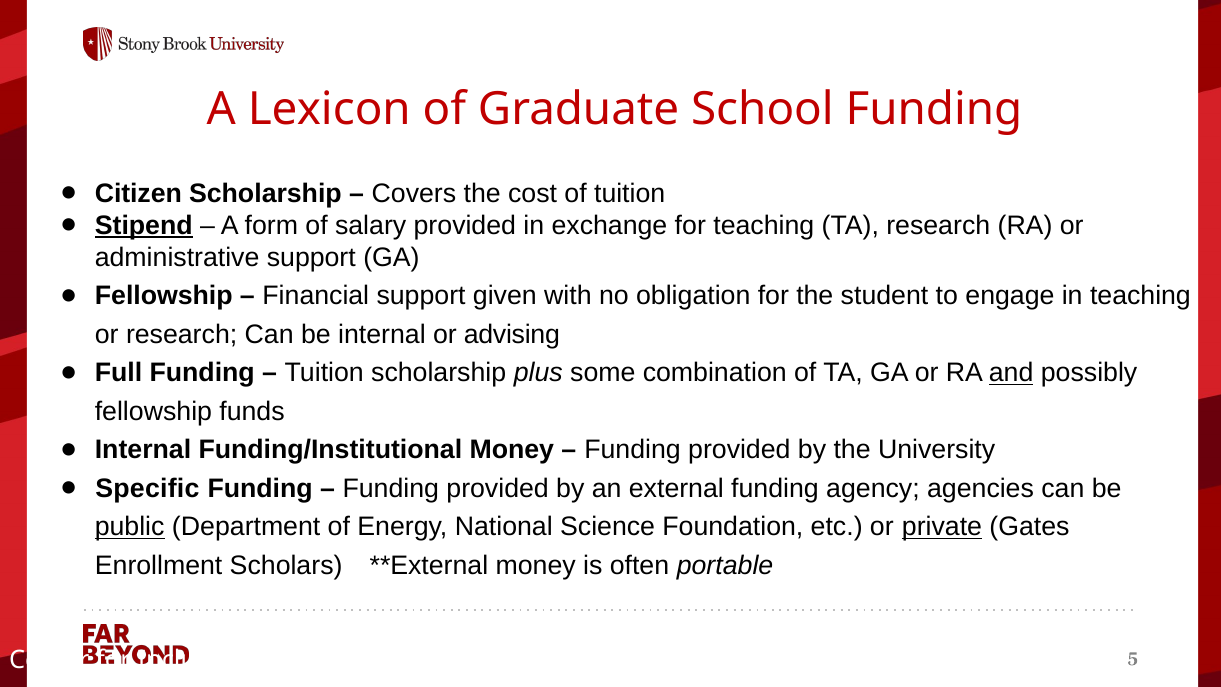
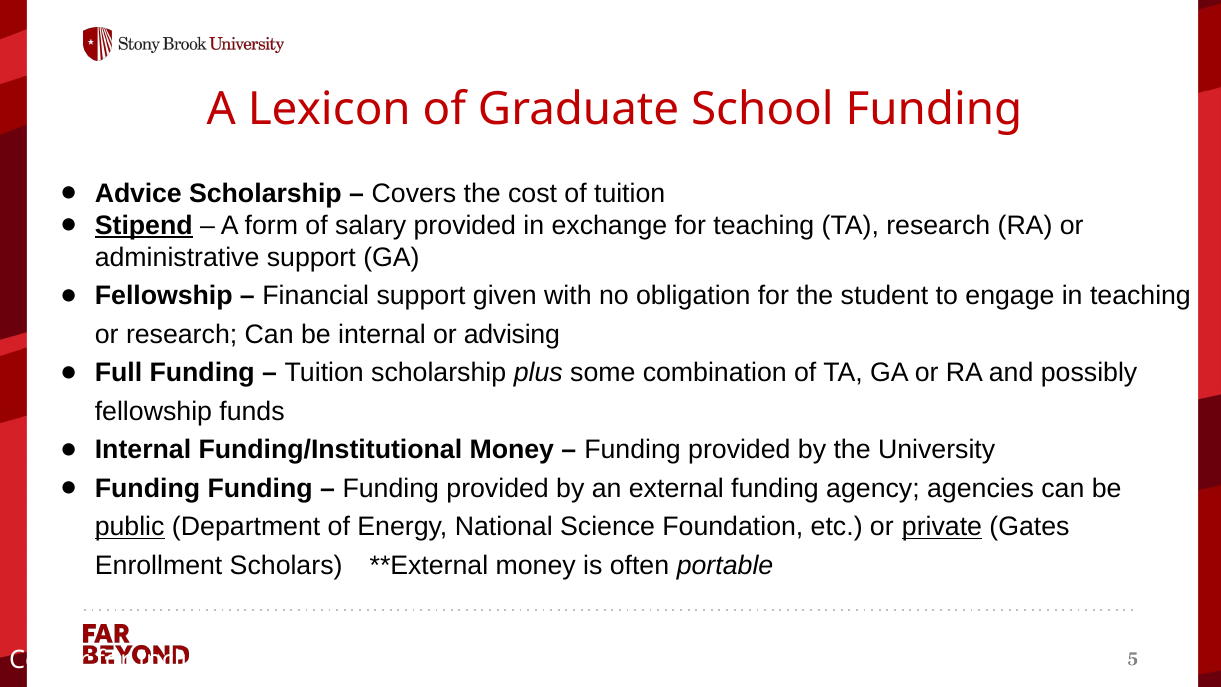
Citizen: Citizen -> Advice (138, 194)
and underline: present -> none (1011, 373)
Specific: Specific -> Funding (148, 488)
